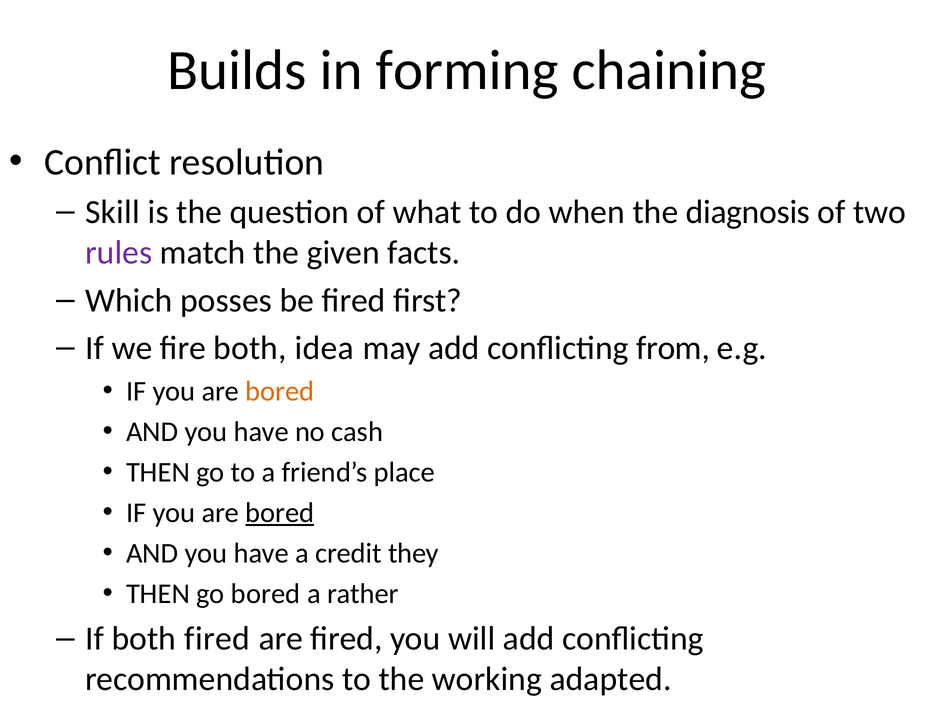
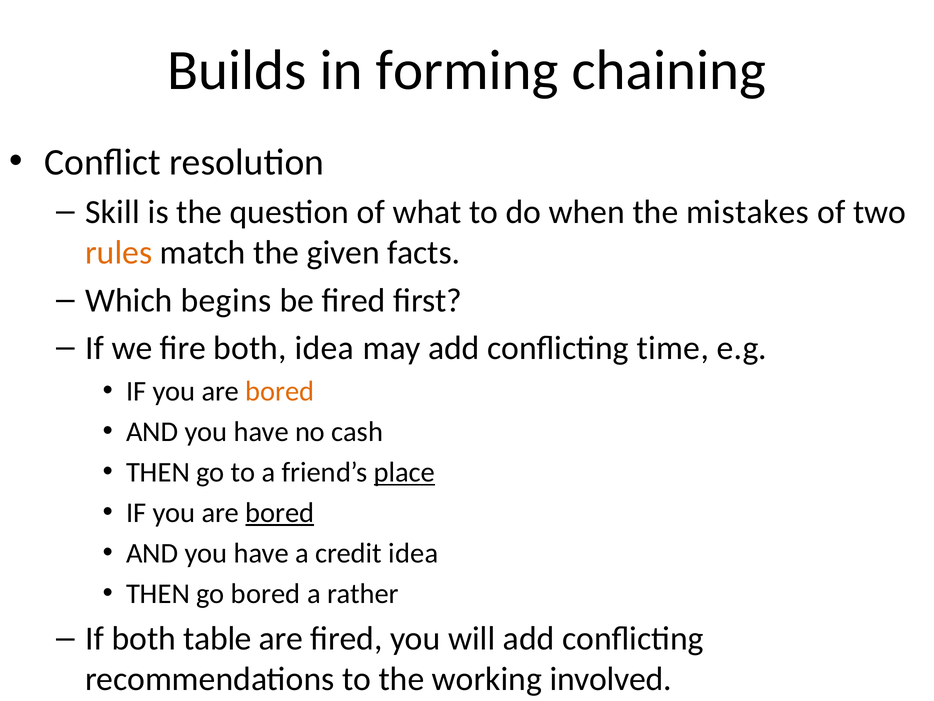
diagnosis: diagnosis -> mistakes (748, 212)
rules colour: purple -> orange (119, 252)
posses: posses -> begins (226, 300)
from: from -> time (673, 348)
place underline: none -> present (405, 472)
credit they: they -> idea (413, 553)
both fired: fired -> table (218, 638)
adapted: adapted -> involved (611, 679)
